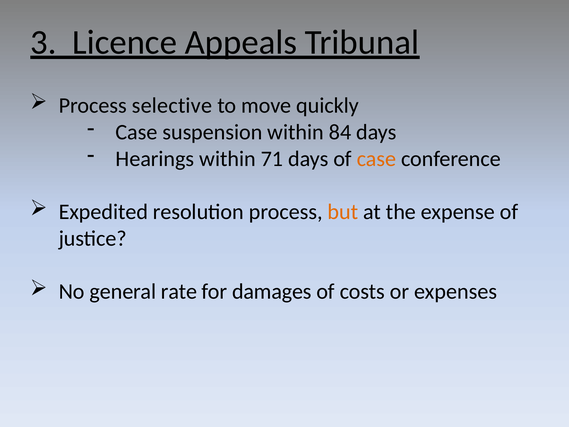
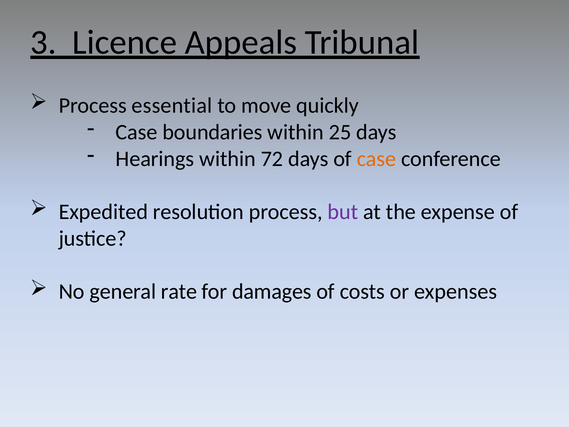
selective: selective -> essential (172, 106)
suspension: suspension -> boundaries (212, 132)
84: 84 -> 25 (340, 132)
71: 71 -> 72 (272, 159)
but colour: orange -> purple (343, 212)
